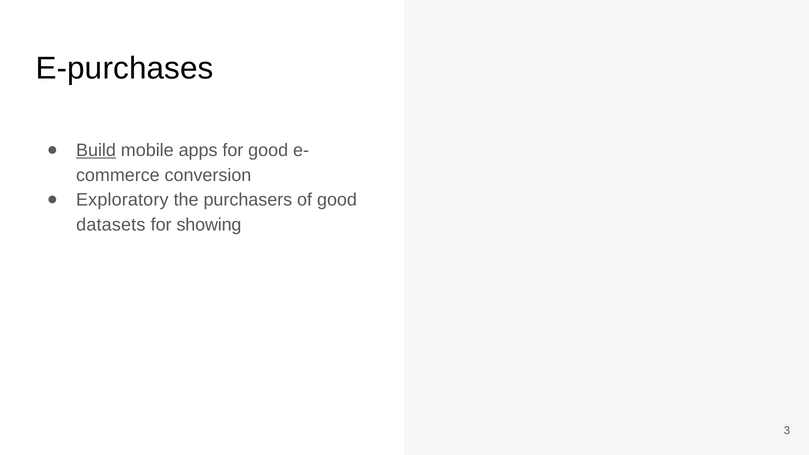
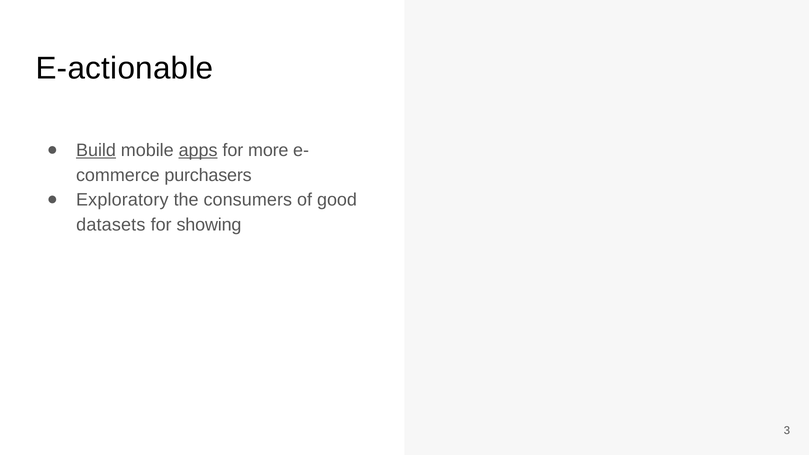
E-purchases: E-purchases -> E-actionable (124, 69)
apps underline: none -> present (198, 150)
for good: good -> more (268, 150)
conversion: conversion -> purchasers (208, 175)
purchasers: purchasers -> consumers (248, 200)
